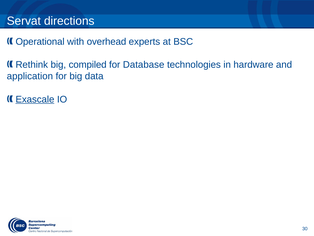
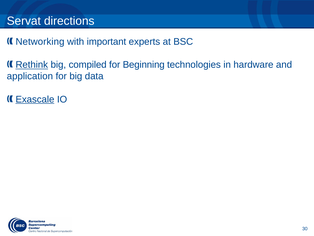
Operational: Operational -> Networking (40, 42)
overhead: overhead -> important (106, 42)
Rethink underline: none -> present (32, 65)
Database: Database -> Beginning (144, 65)
